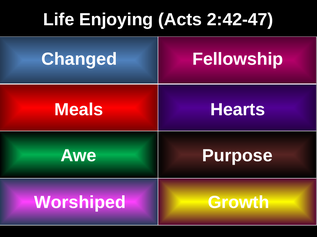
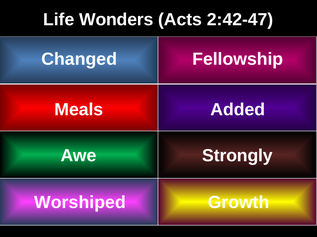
Enjoying: Enjoying -> Wonders (116, 20)
Hearts: Hearts -> Added (238, 110)
Purpose: Purpose -> Strongly (237, 156)
